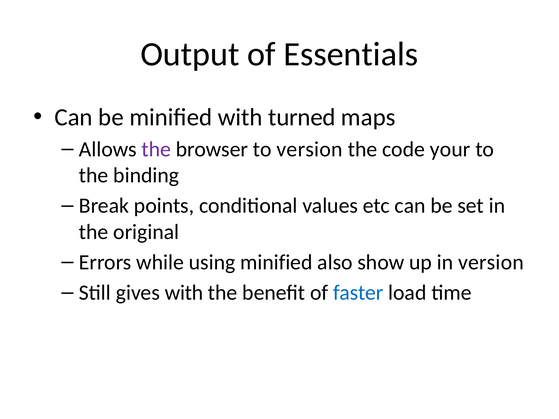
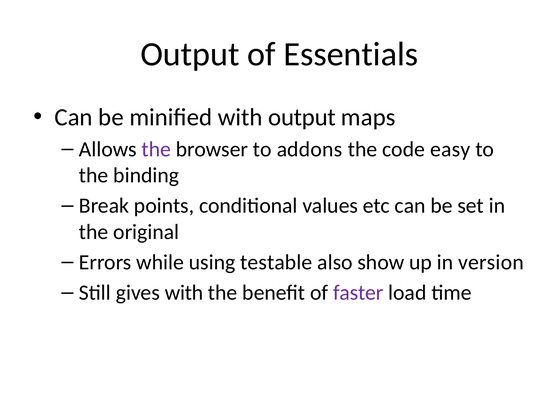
with turned: turned -> output (302, 117)
to version: version -> addons (310, 149)
your: your -> easy (450, 149)
using minified: minified -> testable (276, 262)
faster colour: blue -> purple (358, 293)
